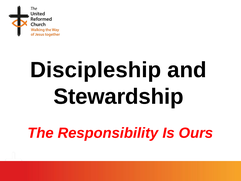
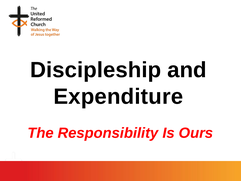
Stewardship: Stewardship -> Expenditure (118, 96)
